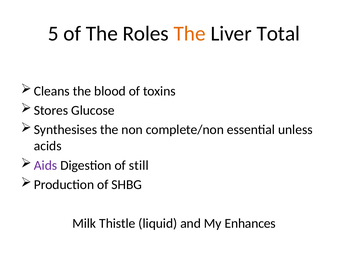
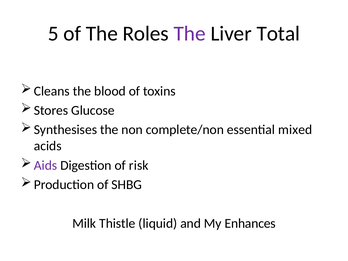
The colour: orange -> purple (190, 34)
unless: unless -> mixed (295, 130)
still: still -> risk (139, 165)
